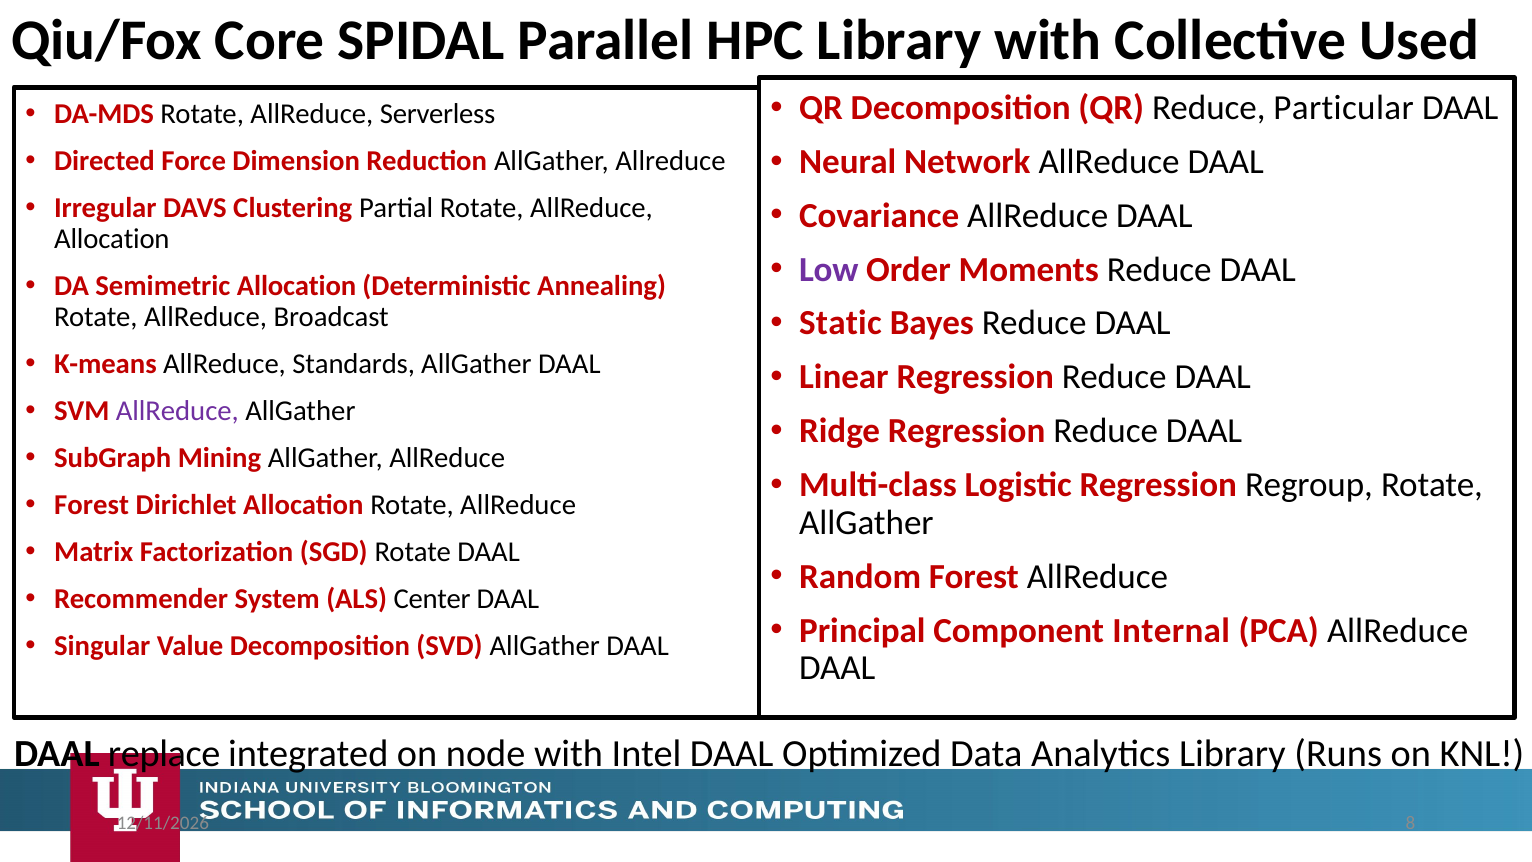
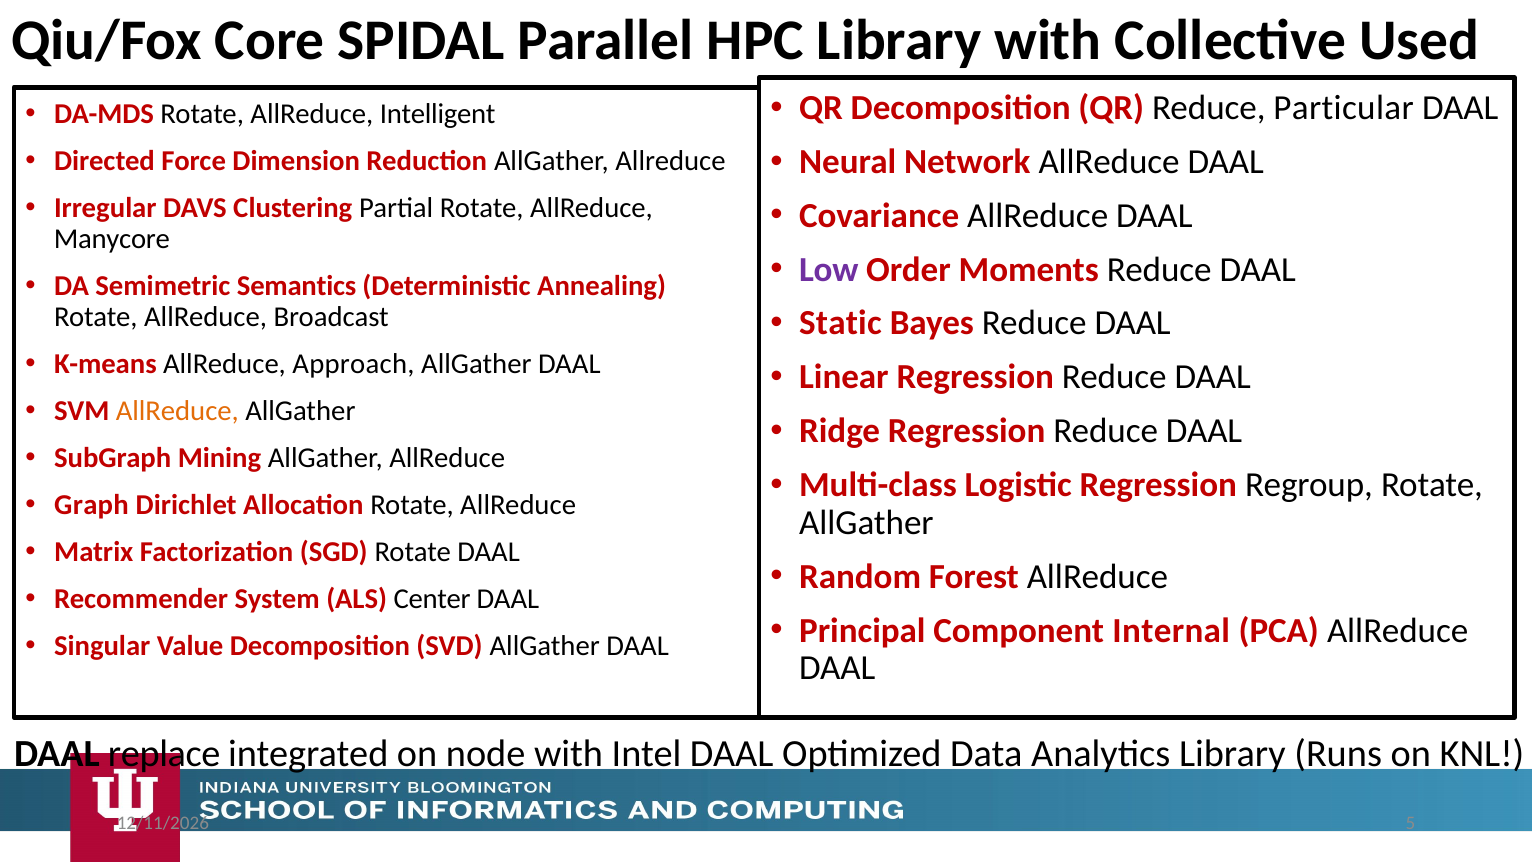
Serverless: Serverless -> Intelligent (438, 114)
Allocation: Allocation -> Manycore (112, 239)
Semimetric Allocation: Allocation -> Semantics (297, 286)
Standards: Standards -> Approach (353, 364)
AllReduce colour: purple -> orange (177, 411)
Forest: Forest -> Graph (92, 505)
8: 8 -> 5 (1410, 823)
